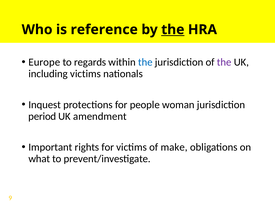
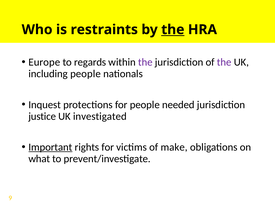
reference: reference -> restraints (104, 29)
the colour: blue -> purple (145, 62)
including victims: victims -> people (85, 74)
woman: woman -> needed (178, 104)
period: period -> justice (42, 116)
amendment: amendment -> investigated (100, 116)
Important underline: none -> present (50, 147)
